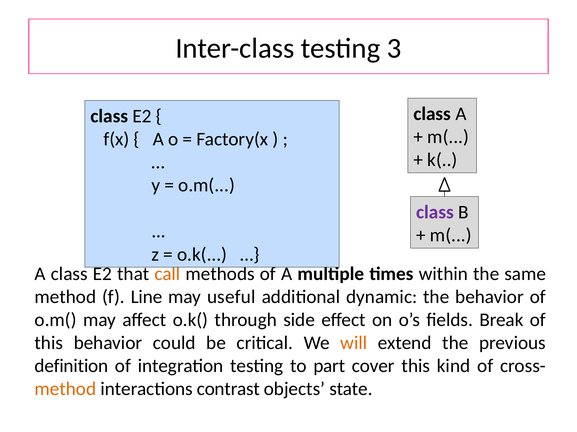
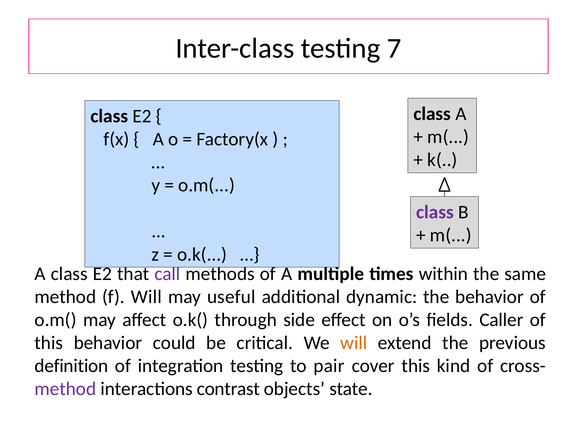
3: 3 -> 7 (394, 48)
call colour: orange -> purple (167, 274)
f Line: Line -> Will (146, 297)
Break: Break -> Caller (501, 320)
part: part -> pair (329, 367)
method colour: orange -> purple (65, 390)
